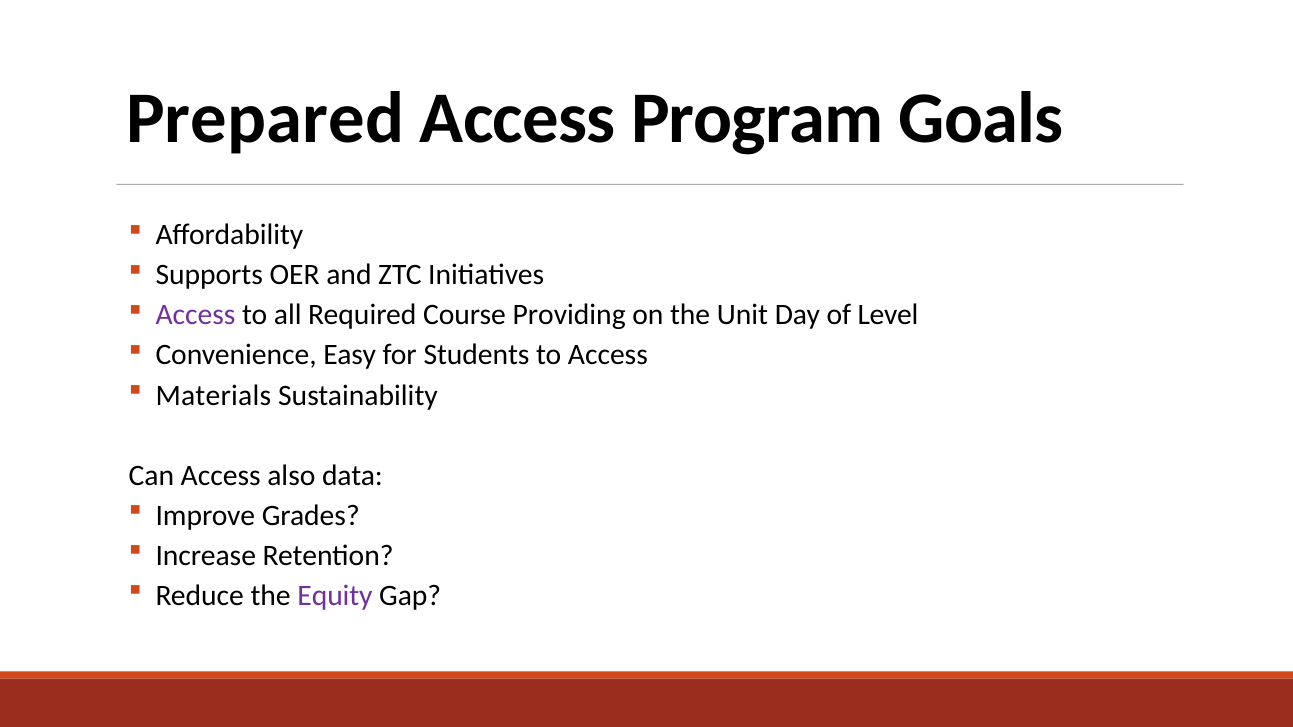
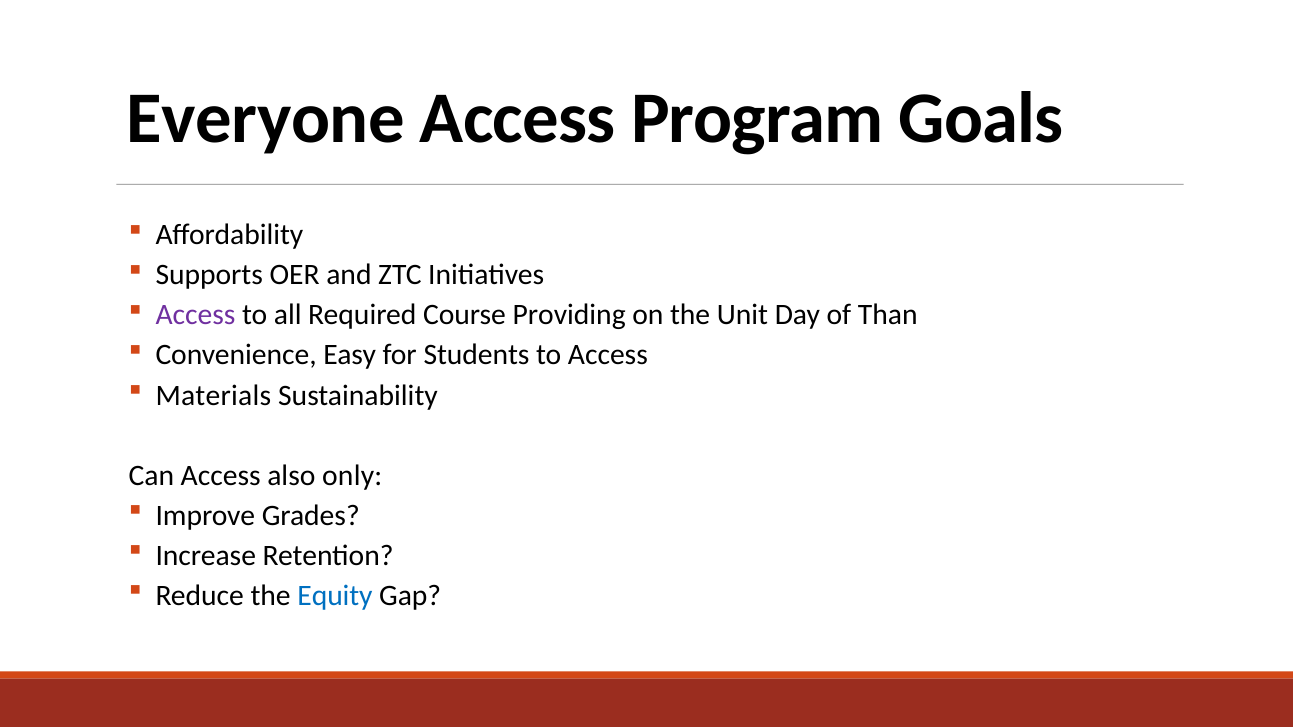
Prepared: Prepared -> Everyone (266, 118)
Level: Level -> Than (888, 315)
data: data -> only (352, 476)
Equity colour: purple -> blue (335, 596)
